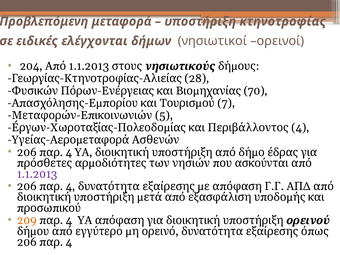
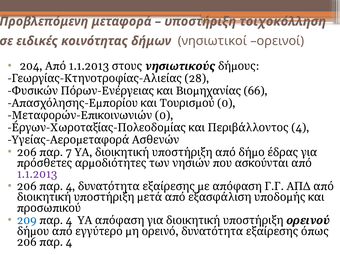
κτηνοτροφίας: κτηνοτροφίας -> τοιχοκόλληση (283, 21)
ελέγχονται: ελέγχονται -> κοινότητας (95, 41)
70: 70 -> 66 (256, 91)
7: 7 -> 0 (226, 103)
5: 5 -> 0 (164, 115)
4: 4 -> 7 (69, 152)
209 colour: orange -> blue (27, 220)
